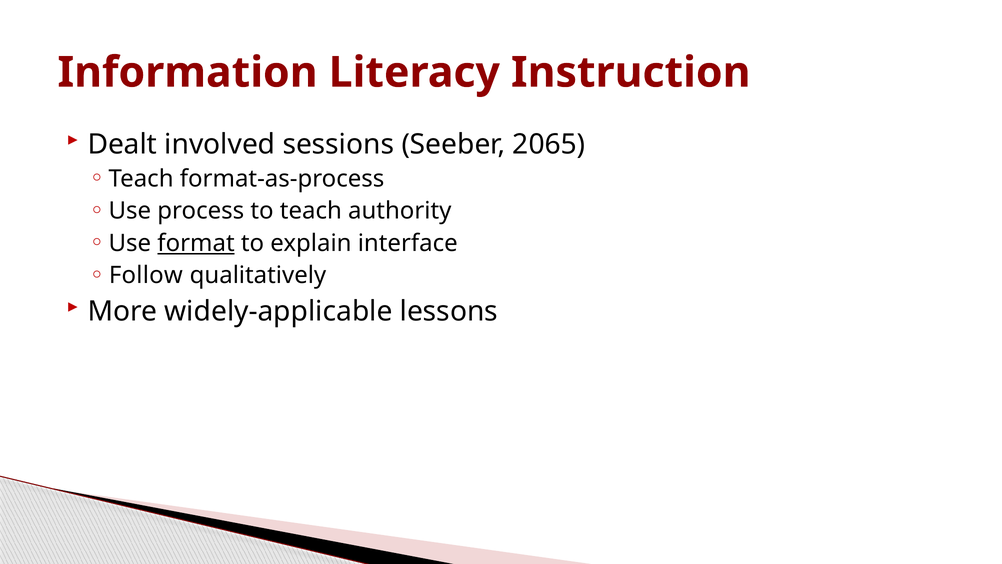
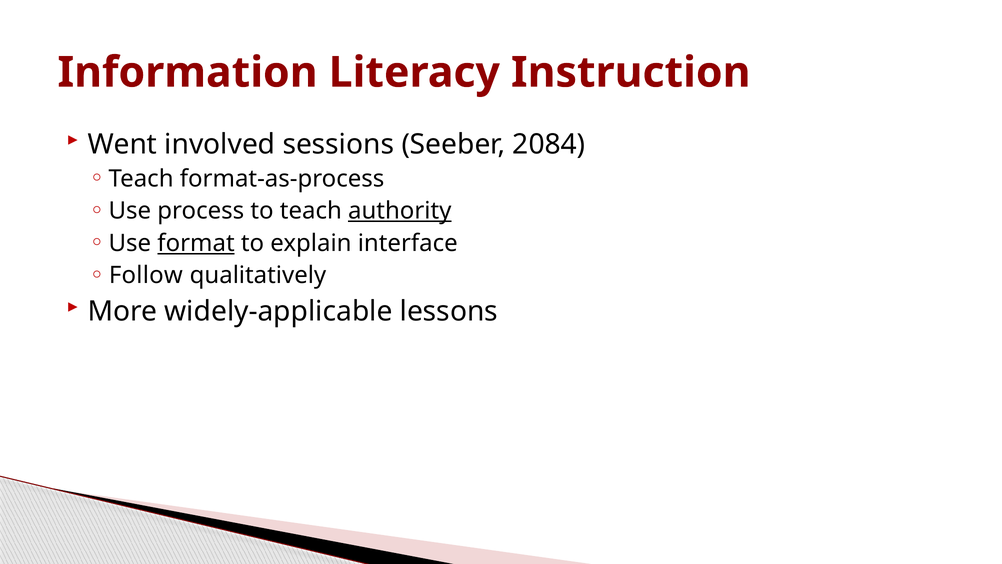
Dealt: Dealt -> Went (122, 144)
2065: 2065 -> 2084 (549, 144)
authority underline: none -> present (400, 211)
